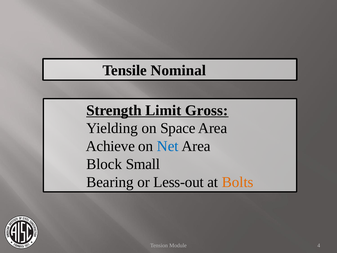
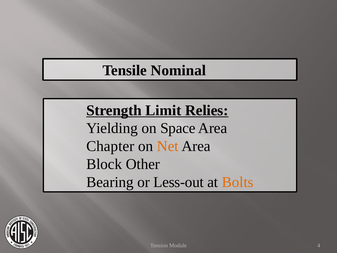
Gross: Gross -> Relies (207, 110)
Achieve: Achieve -> Chapter (110, 146)
Net colour: blue -> orange (168, 146)
Small: Small -> Other (143, 164)
